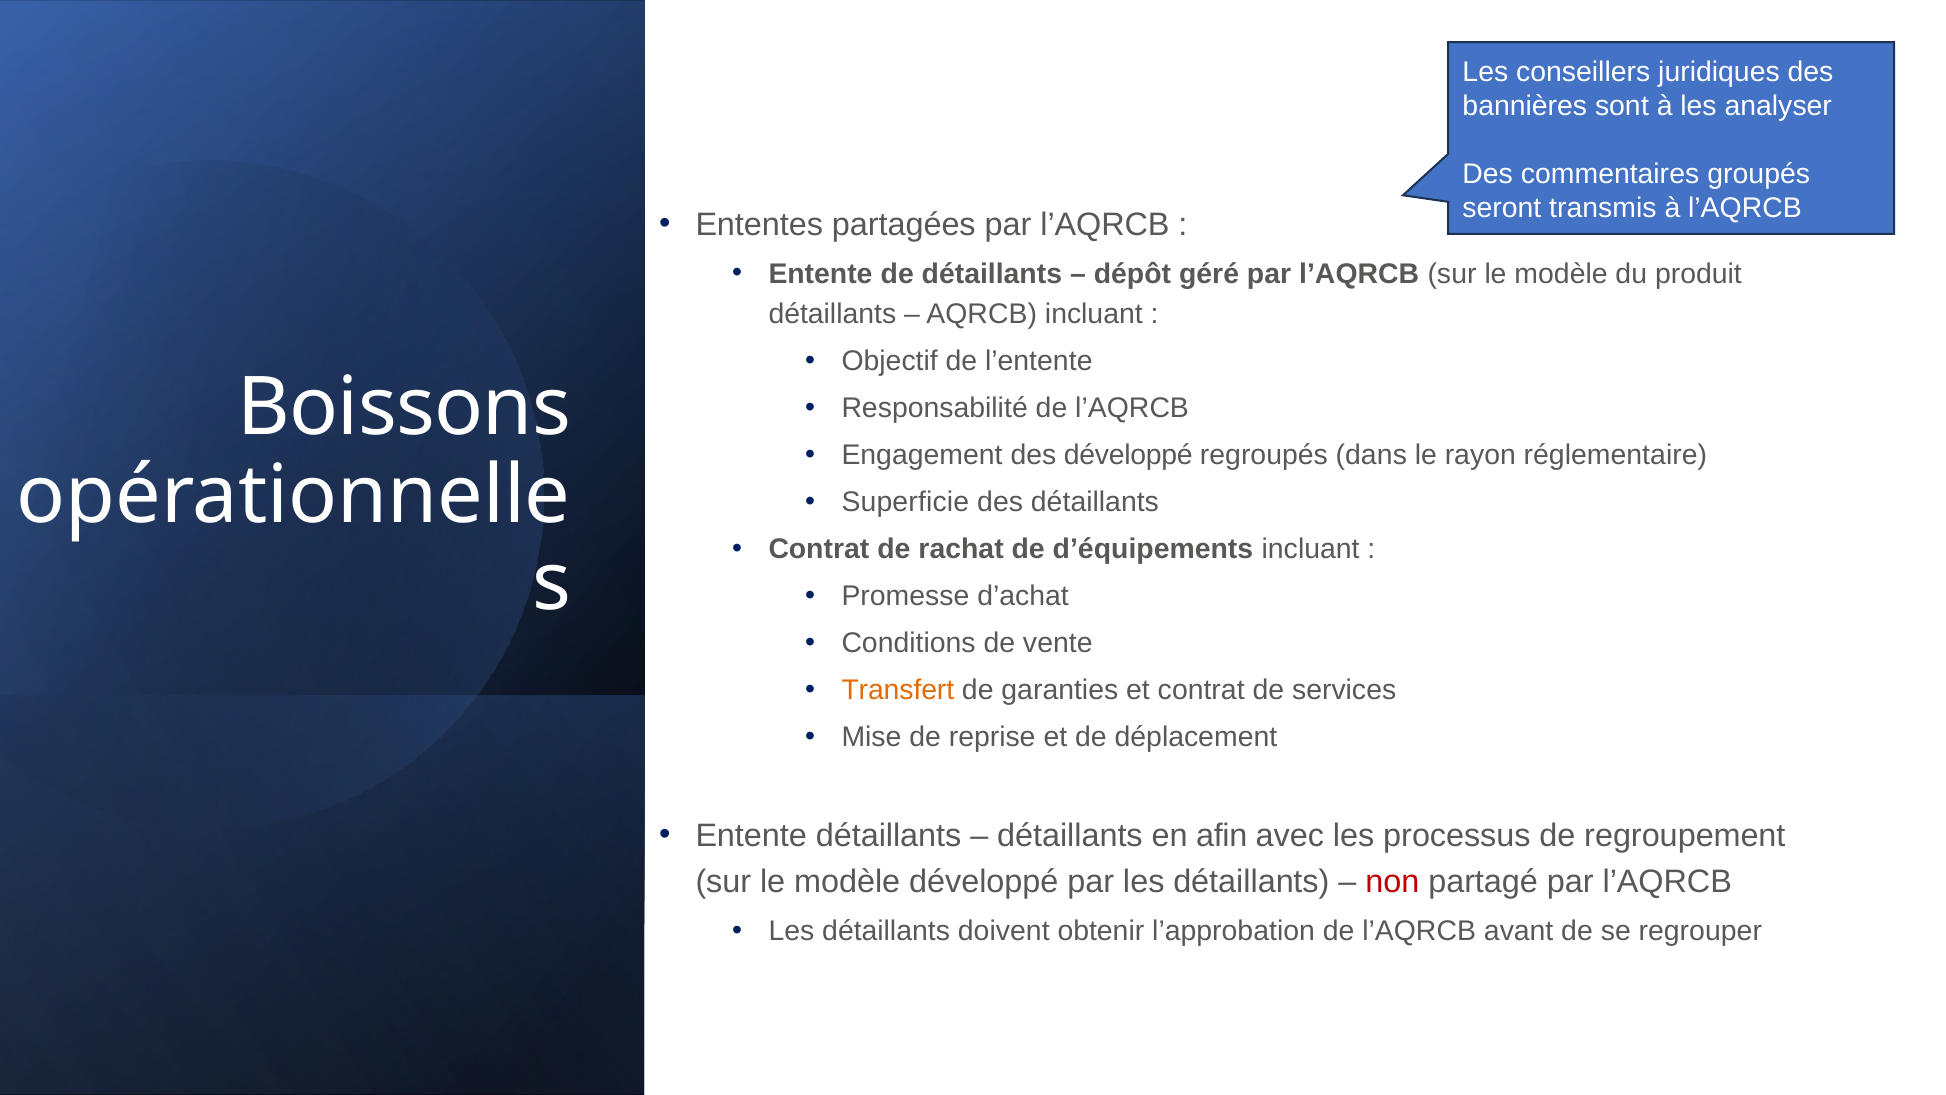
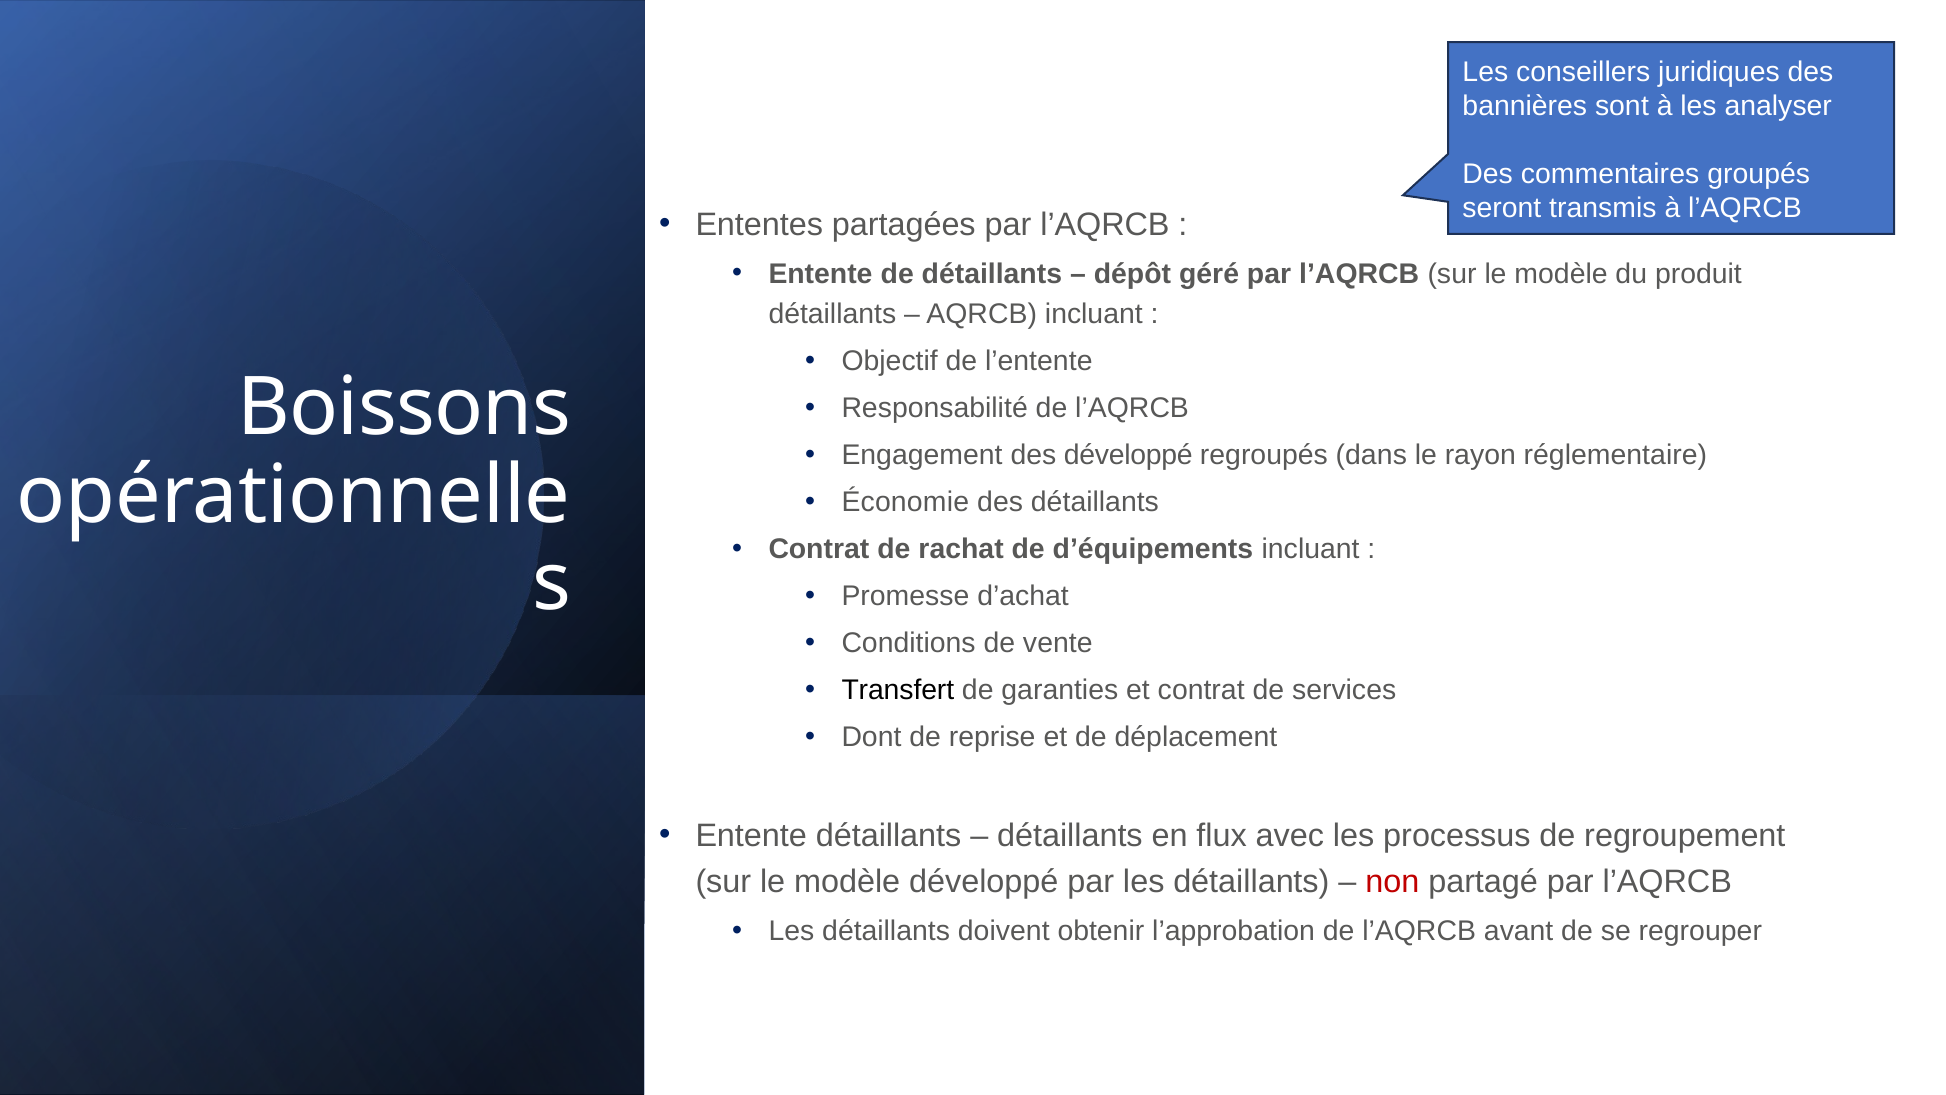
Superficie: Superficie -> Économie (905, 502)
Transfert colour: orange -> black (898, 690)
Mise: Mise -> Dont (871, 737)
afin: afin -> flux (1222, 835)
